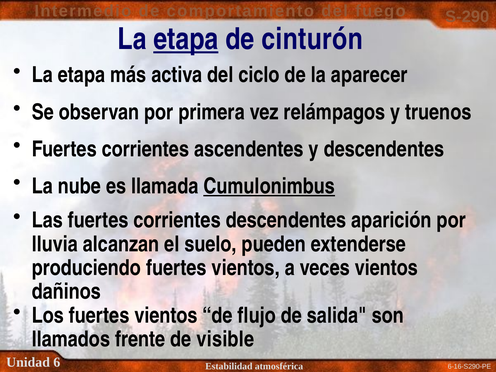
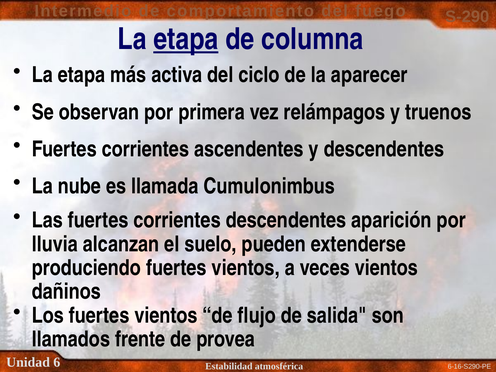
cinturón: cinturón -> columna (312, 39)
Cumulonimbus underline: present -> none (269, 186)
visible: visible -> provea (226, 339)
